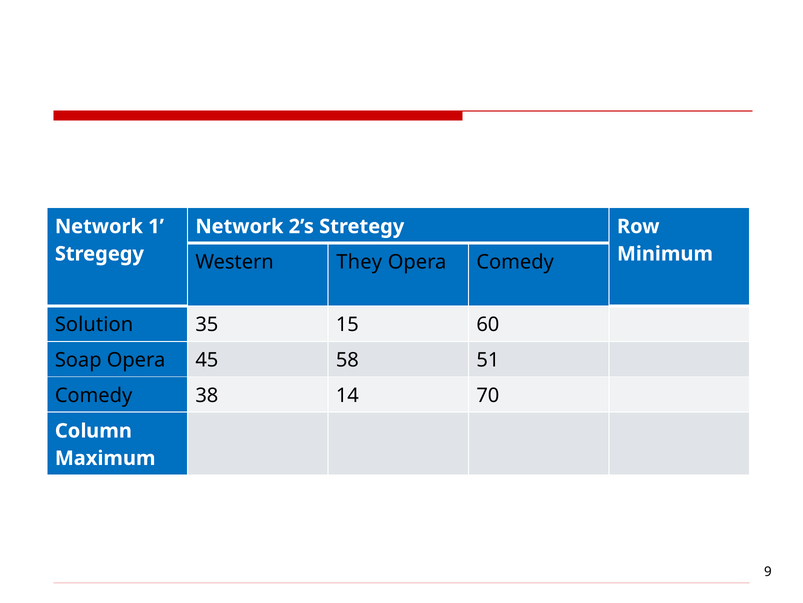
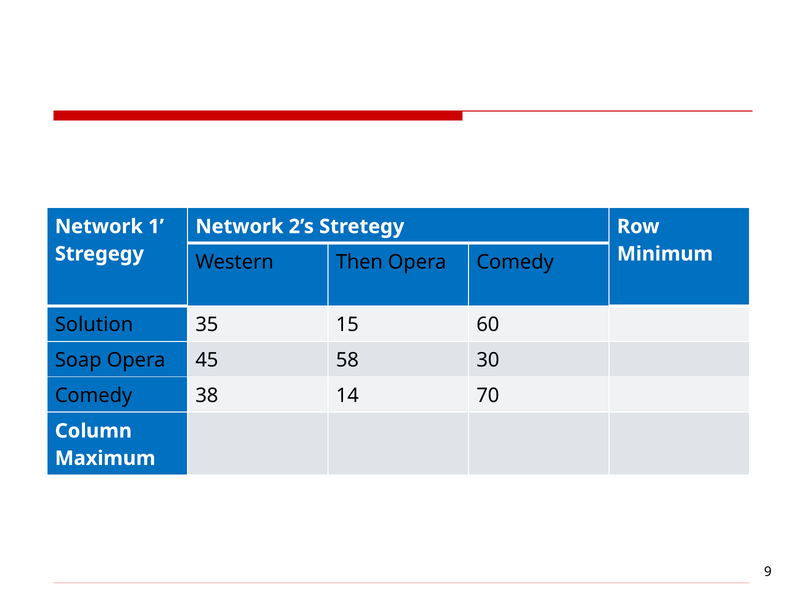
They: They -> Then (359, 262)
51: 51 -> 30 (488, 360)
